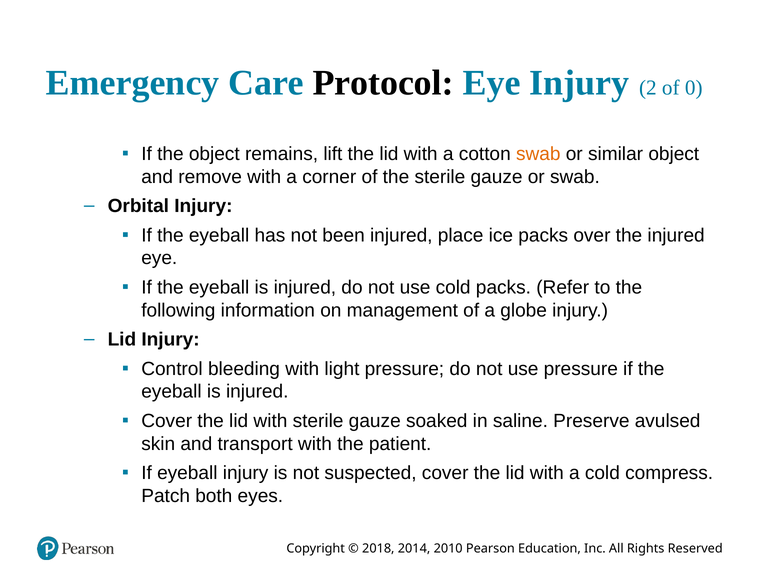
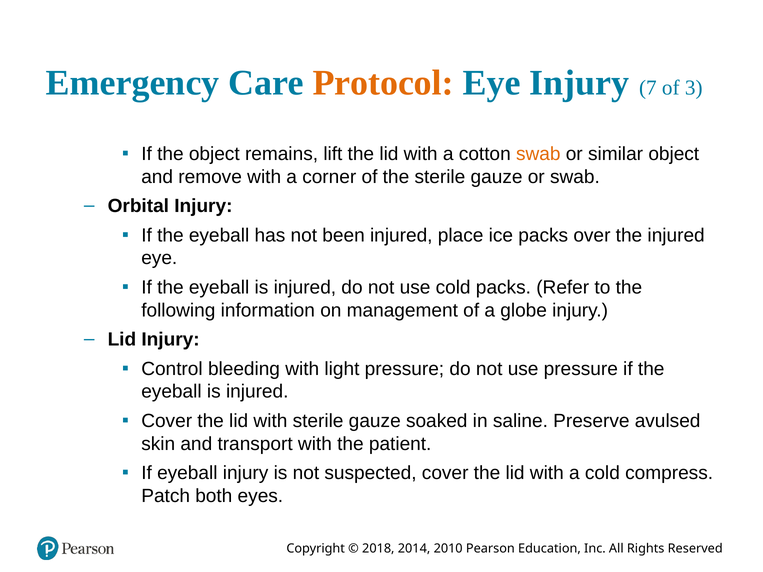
Protocol colour: black -> orange (383, 83)
2: 2 -> 7 (648, 88)
0: 0 -> 3 (694, 88)
